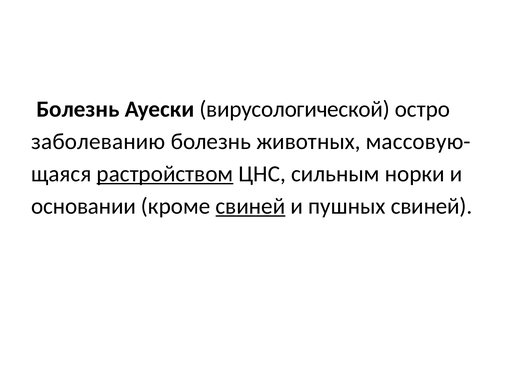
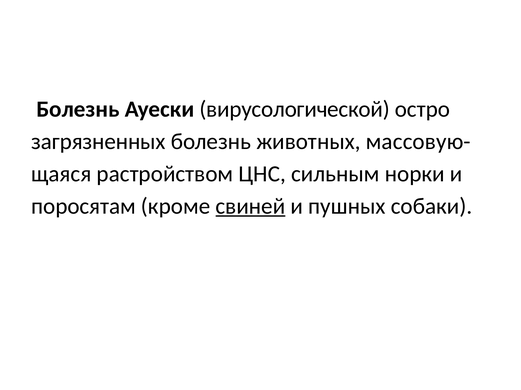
заболеванию: заболеванию -> загрязненных (98, 142)
растройством underline: present -> none (165, 174)
основании: основании -> поросятам (84, 207)
пушных свиней: свиней -> собаки (431, 207)
